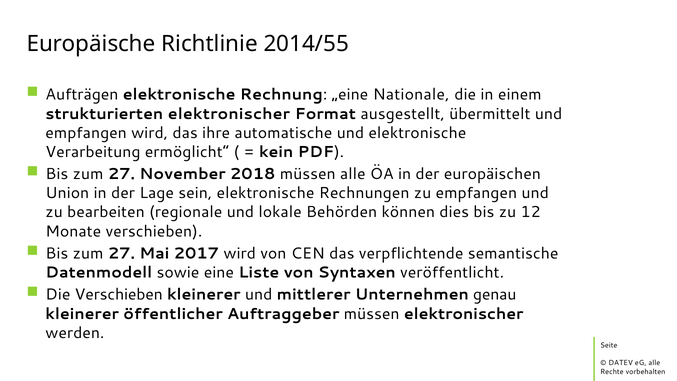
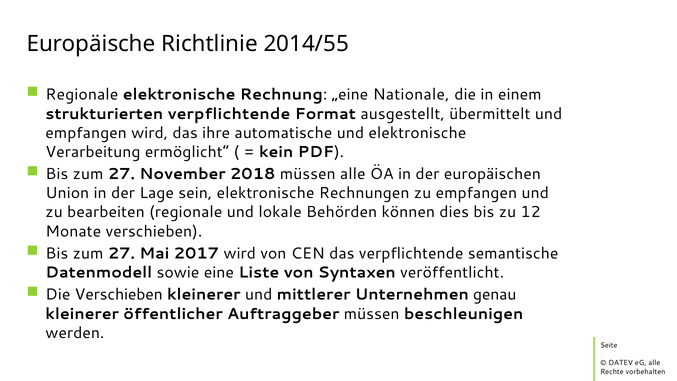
Aufträgen: Aufträgen -> Regionale (82, 95)
strukturierten elektronischer: elektronischer -> verpflichtende (229, 114)
müssen elektronischer: elektronischer -> beschleunigen (464, 314)
